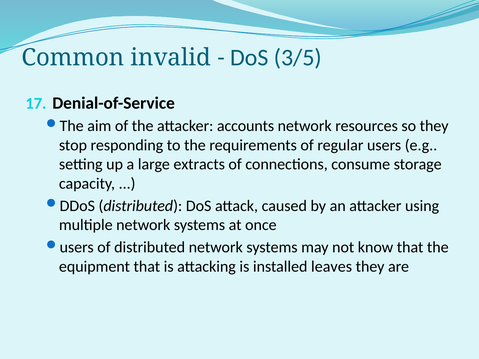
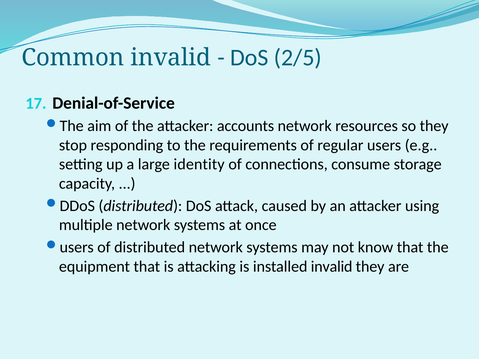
3/5: 3/5 -> 2/5 (298, 58)
extracts: extracts -> identity (199, 164)
installed leaves: leaves -> invalid (332, 267)
